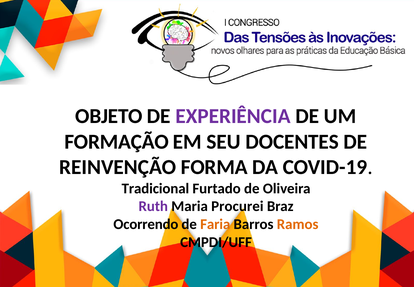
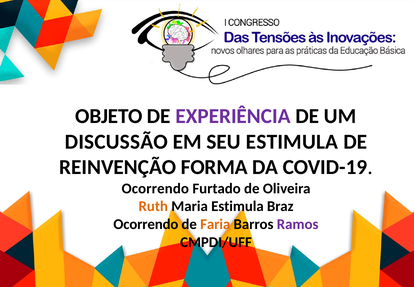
FORMAÇÃO: FORMAÇÃO -> DISCUSSÃO (116, 142)
SEU DOCENTES: DOCENTES -> ESTIMULA (292, 142)
Tradicional: Tradicional -> Ocorrendo (155, 188)
Ruth colour: purple -> orange (153, 206)
Maria Procurei: Procurei -> Estimula (237, 206)
Ramos colour: orange -> purple (298, 224)
